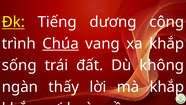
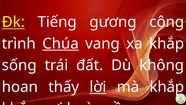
dương: dương -> gương (113, 22)
ngàn: ngàn -> hoan (20, 87)
lời underline: none -> present (98, 87)
